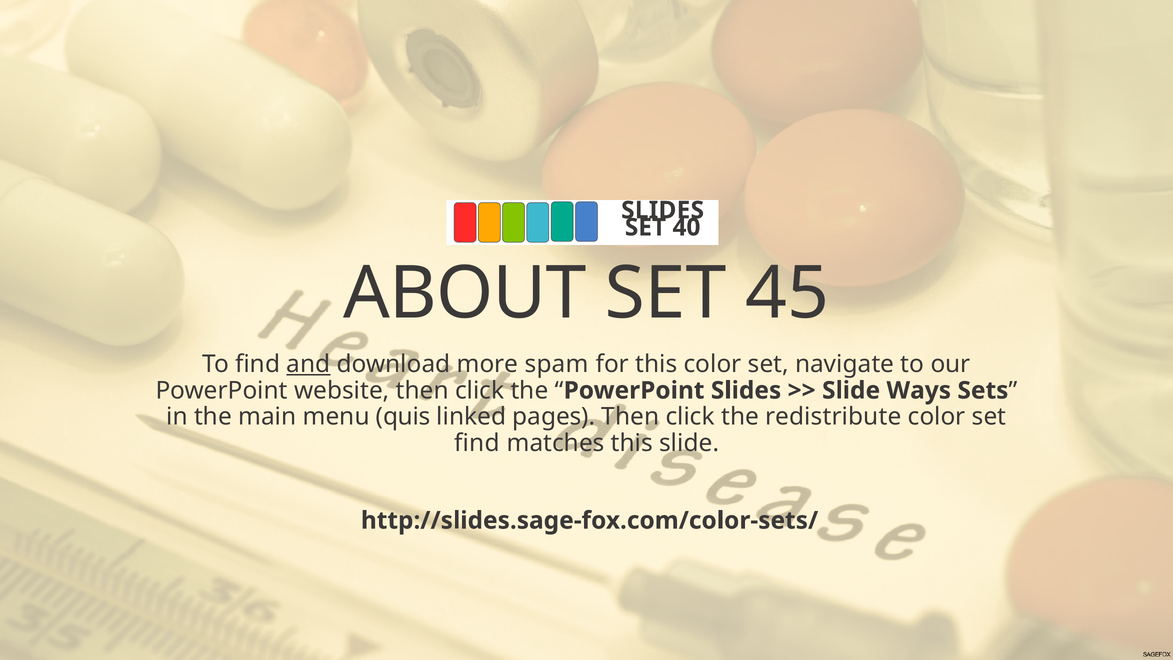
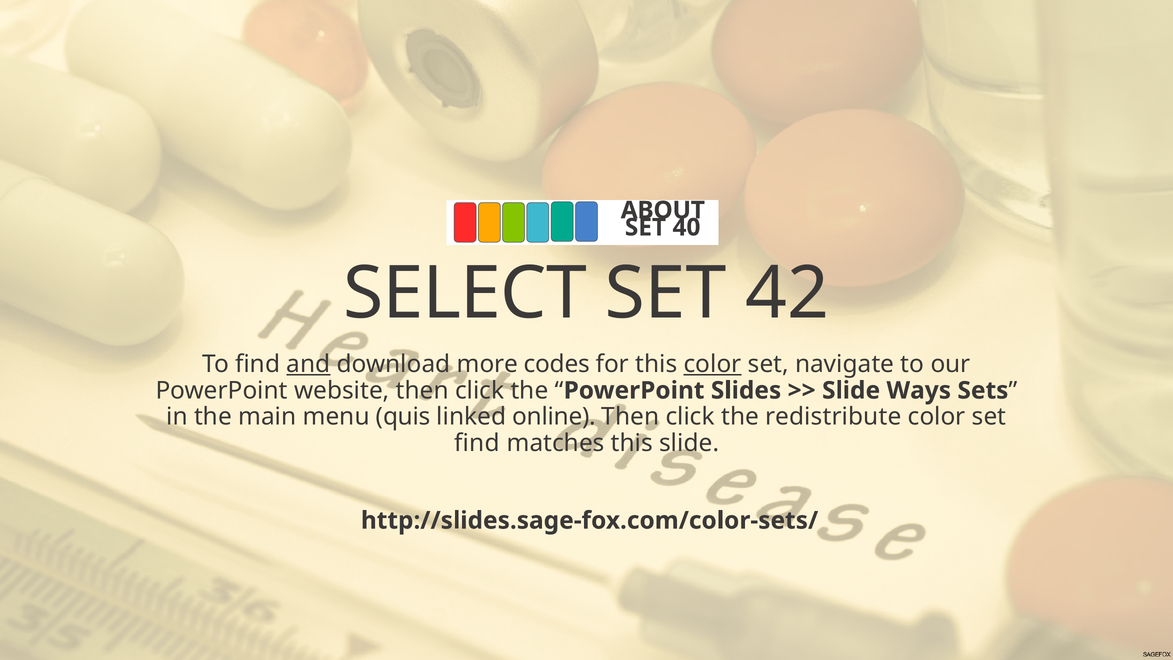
SLIDES: SLIDES -> ABOUT (663, 210)
ABOUT: ABOUT -> SELECT (465, 293)
45: 45 -> 42 (787, 293)
spam: spam -> codes (557, 364)
color underline: none -> present (713, 364)
pages: pages -> online (554, 417)
